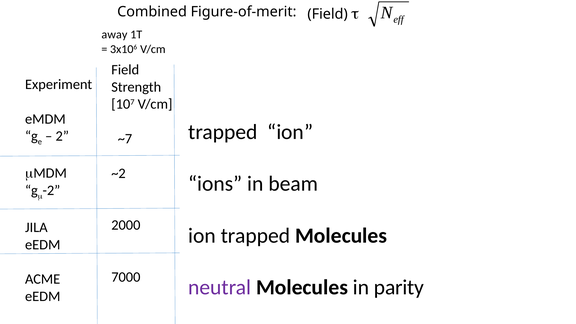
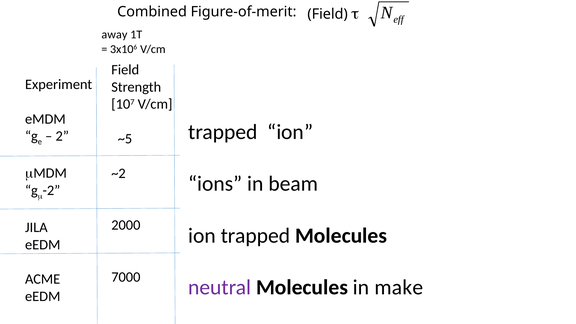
~7: ~7 -> ~5 (125, 139)
parity: parity -> make (399, 287)
